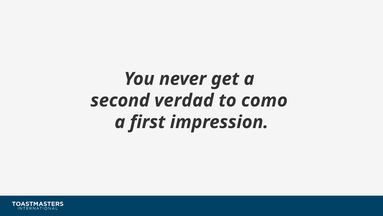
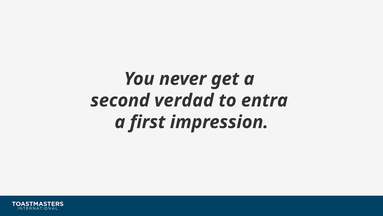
como: como -> entra (264, 100)
